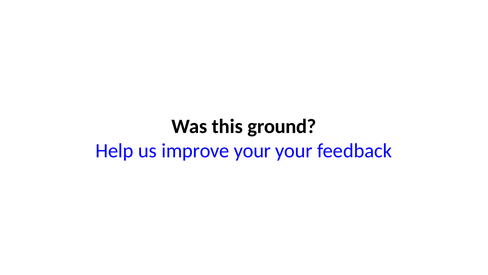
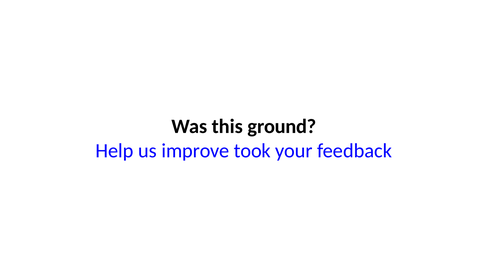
improve your: your -> took (252, 151)
